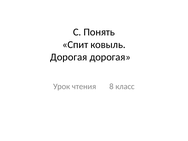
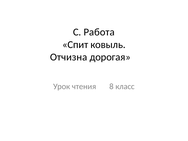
Понять: Понять -> Работа (99, 32)
Дорогая: Дорогая -> Отчизна (69, 57)
